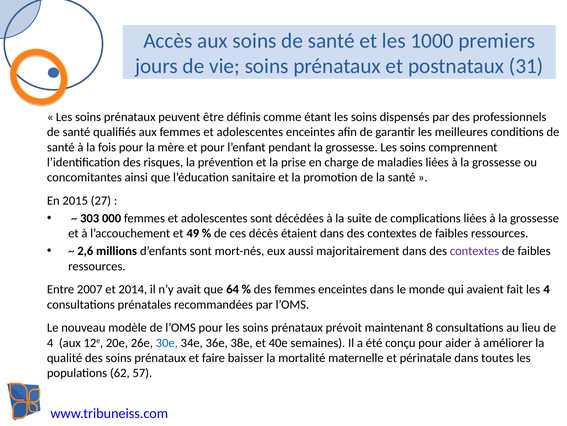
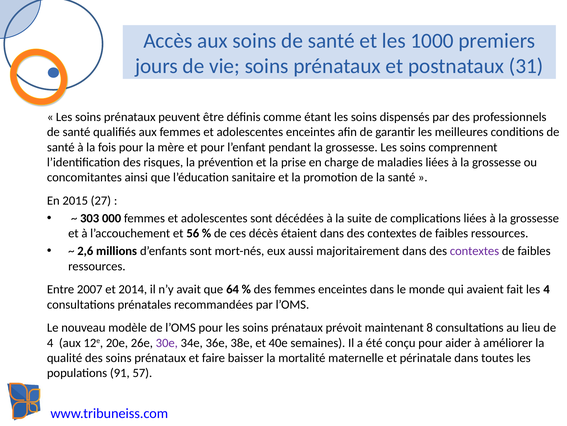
49: 49 -> 56 (193, 233)
30e colour: blue -> purple (167, 342)
62: 62 -> 91 (120, 372)
